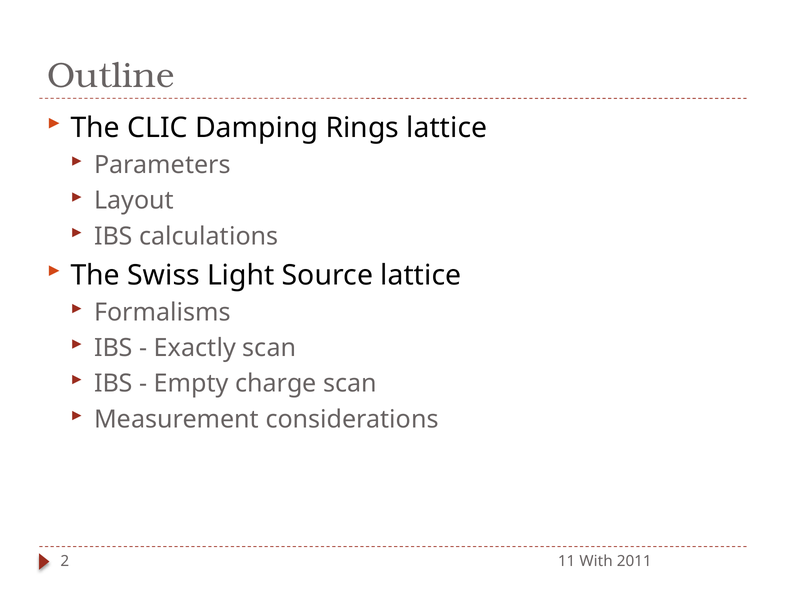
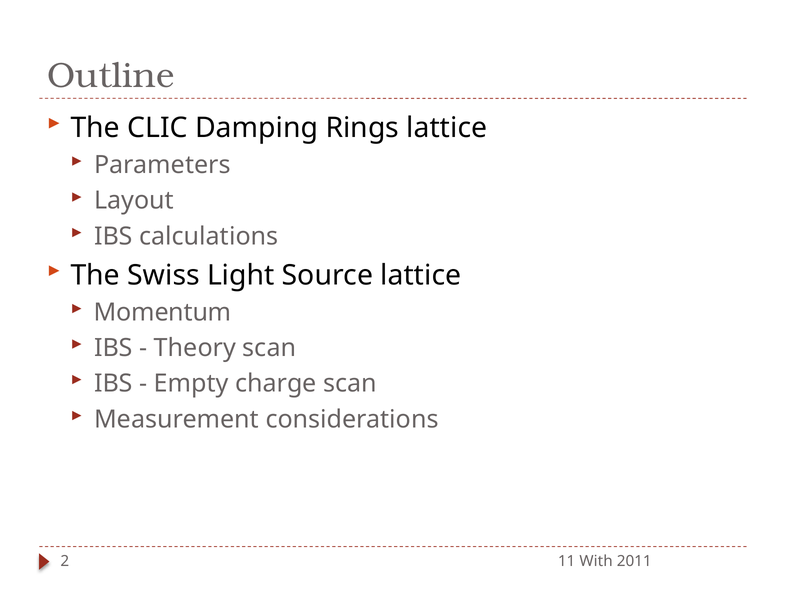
Formalisms: Formalisms -> Momentum (163, 312)
Exactly: Exactly -> Theory (195, 348)
